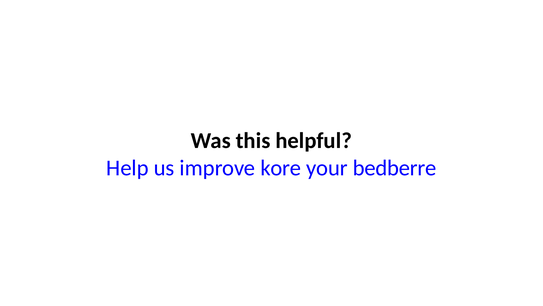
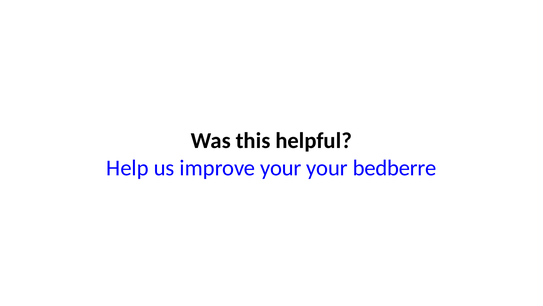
improve kore: kore -> your (281, 168)
